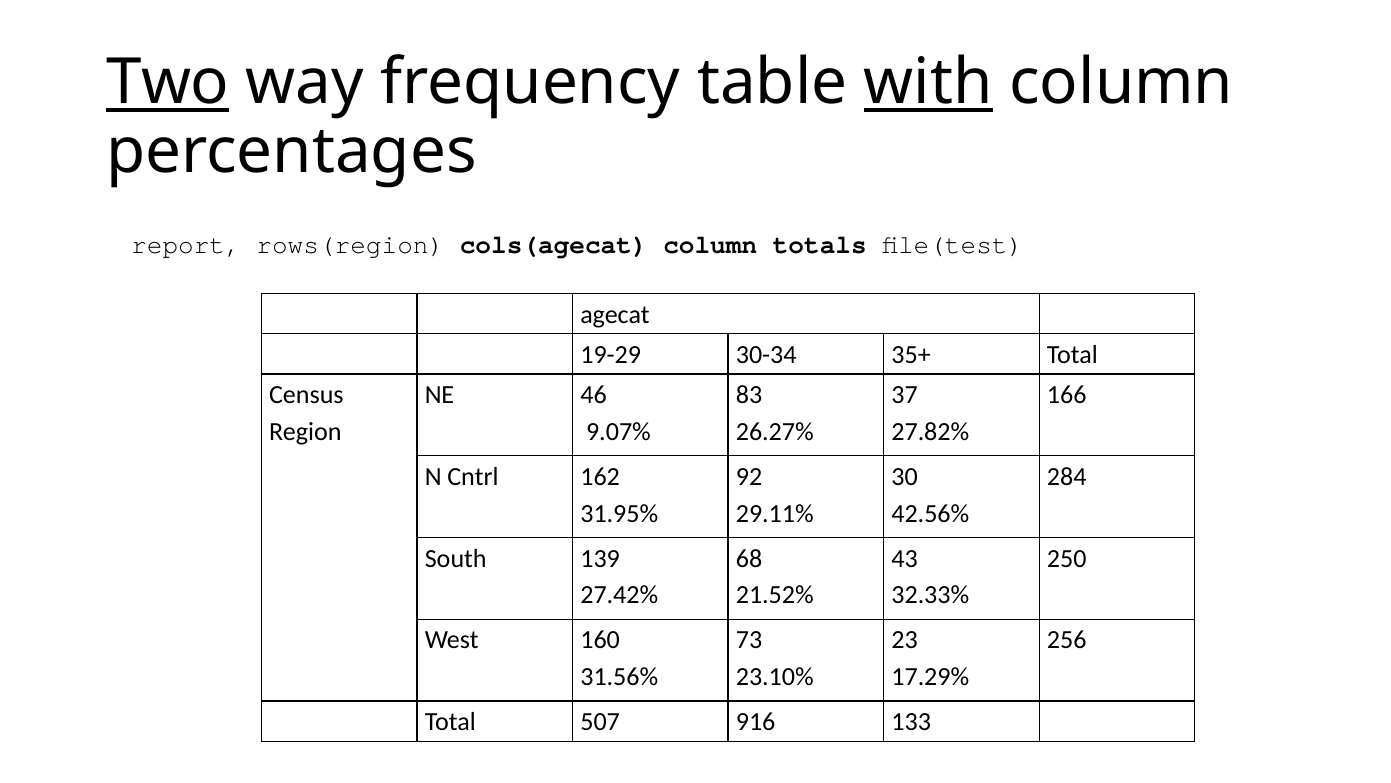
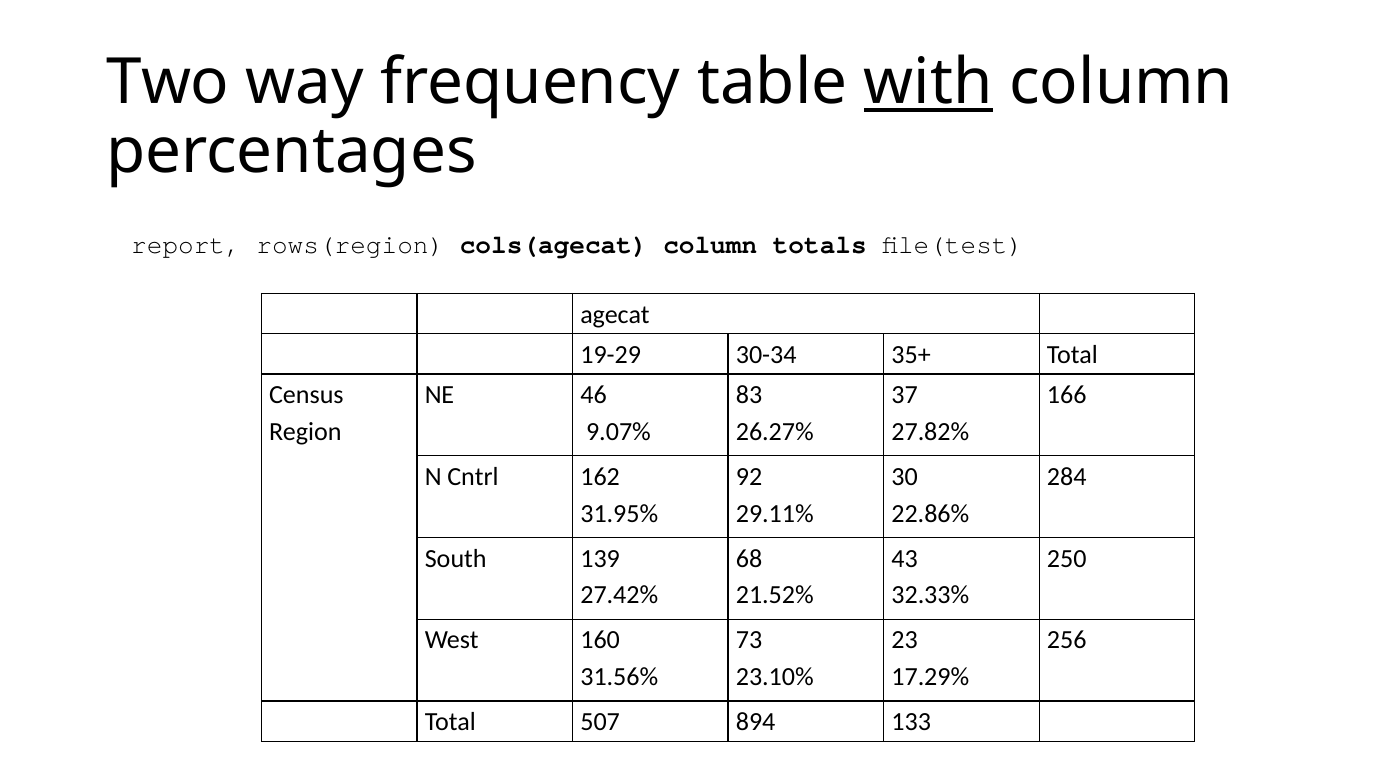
Two underline: present -> none (168, 82)
42.56%: 42.56% -> 22.86% (930, 513)
916: 916 -> 894 (756, 721)
